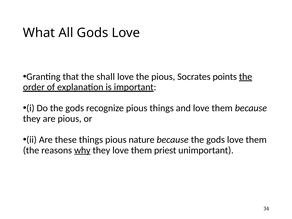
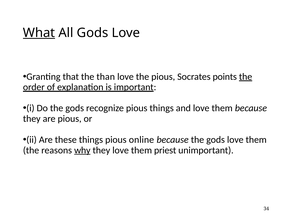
What underline: none -> present (39, 33)
shall: shall -> than (106, 77)
nature: nature -> online (141, 140)
